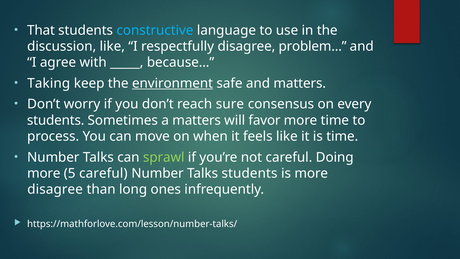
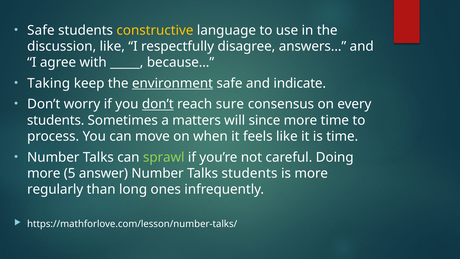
That: That -> Safe (41, 30)
constructive colour: light blue -> yellow (155, 30)
problem…: problem… -> answers… (313, 46)
and matters: matters -> indicate (300, 83)
don’t underline: none -> present (158, 104)
favor: favor -> since (264, 120)
5 careful: careful -> answer (103, 173)
disagree: disagree -> regularly (55, 189)
